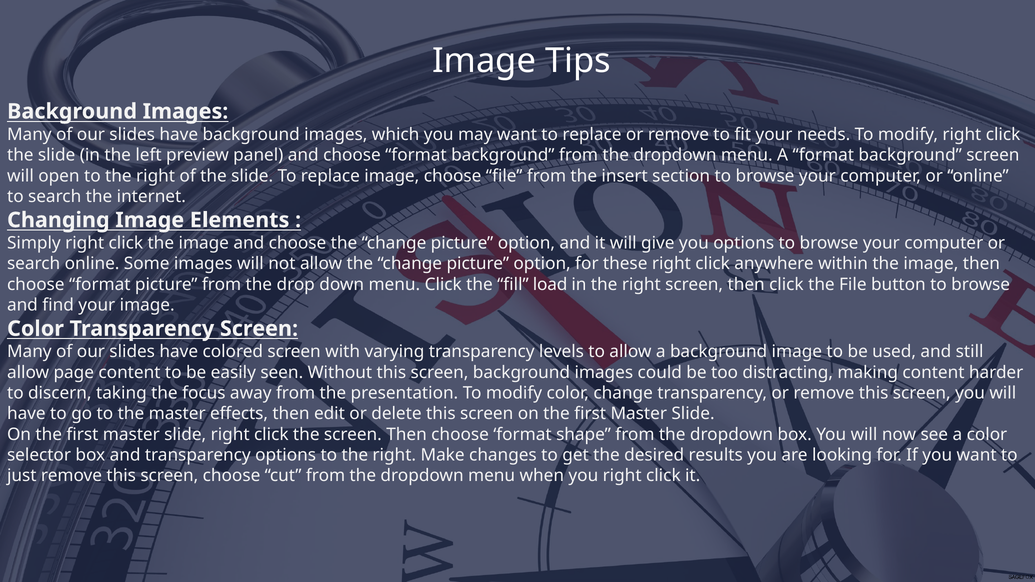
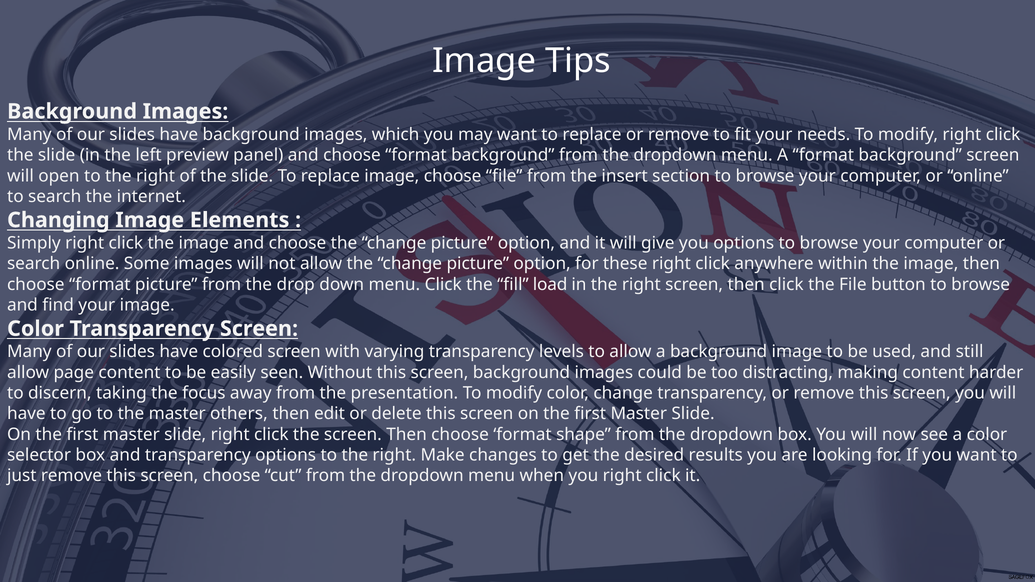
effects: effects -> others (239, 414)
